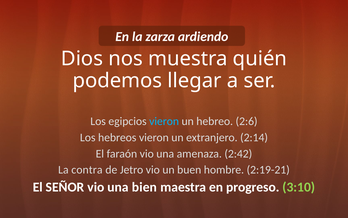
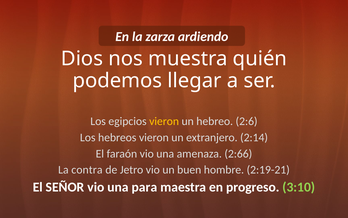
vieron colour: light blue -> yellow (164, 121)
2:42: 2:42 -> 2:66 (238, 153)
bien: bien -> para (144, 187)
